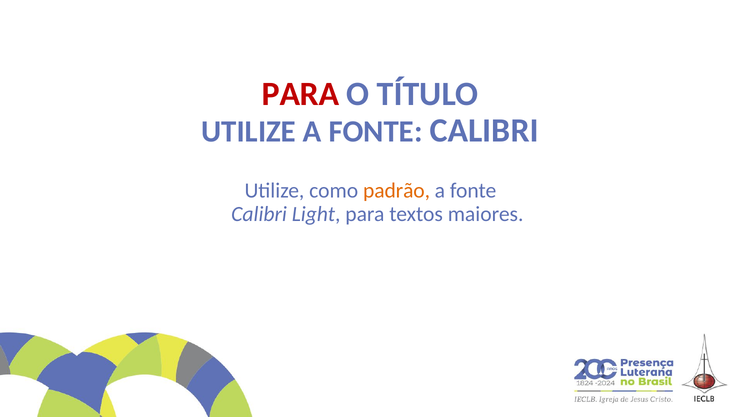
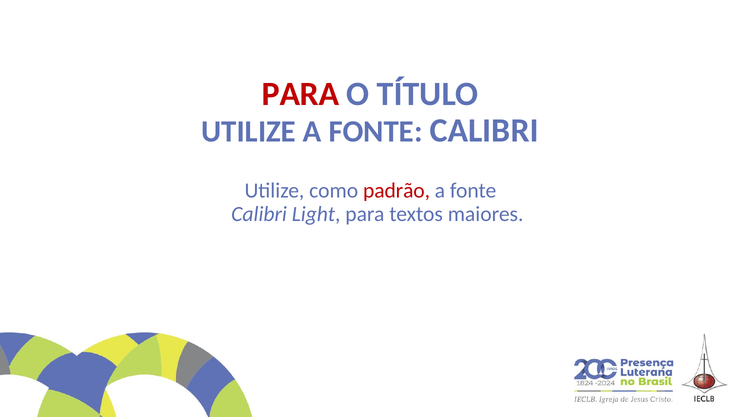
padrão colour: orange -> red (397, 191)
